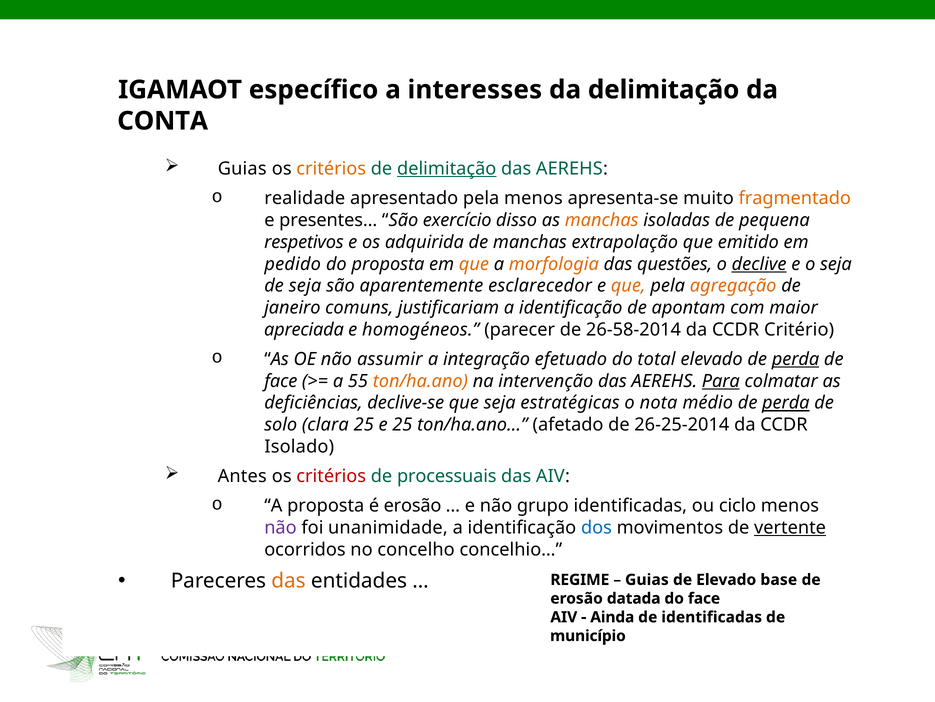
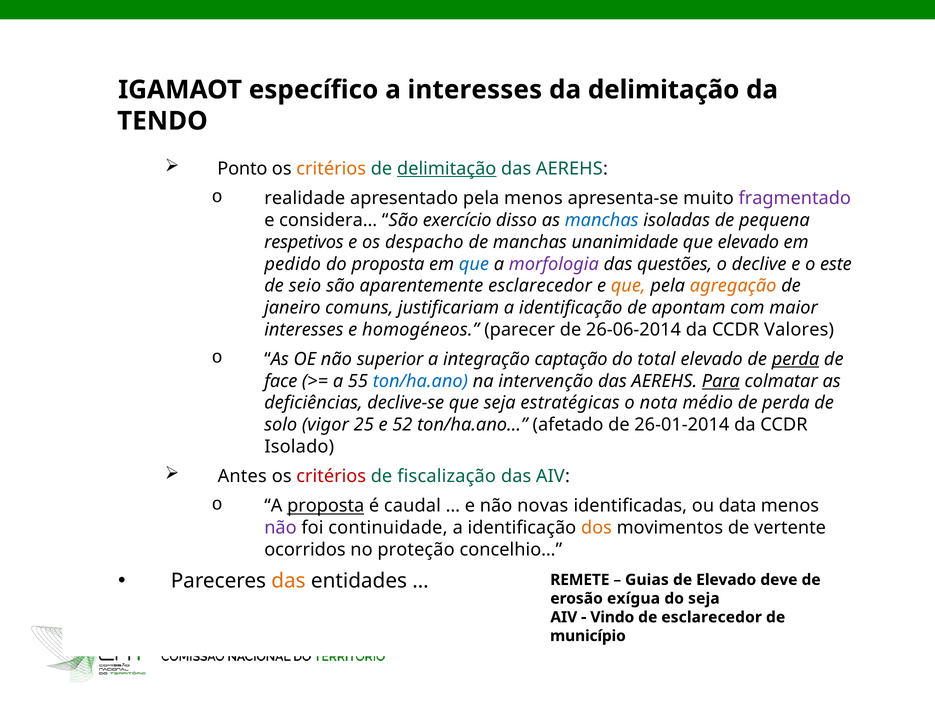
CONTA: CONTA -> TENDO (162, 121)
Guias: Guias -> Ponto (242, 169)
fragmentado colour: orange -> purple (795, 198)
presentes…: presentes… -> considera… (328, 220)
manchas colour: orange -> blue (602, 220)
adquirida: adquirida -> despacho (424, 242)
extrapolação: extrapolação -> unanimidade (625, 242)
que emitido: emitido -> elevado (748, 242)
que colour: orange -> blue (474, 264)
morfologia colour: orange -> purple (554, 264)
declive underline: present -> none (759, 264)
o seja: seja -> este (836, 264)
de seja: seja -> seio (305, 286)
apreciada: apreciada -> interesses (304, 329)
26-58-2014: 26-58-2014 -> 26-06-2014 (633, 329)
Critério: Critério -> Valores (799, 329)
assumir: assumir -> superior (390, 359)
efetuado: efetuado -> captação (571, 359)
ton/ha.ano colour: orange -> blue (420, 381)
perda underline: present -> none (786, 403)
clara: clara -> vigor (325, 424)
e 25: 25 -> 52 (402, 424)
26-25-2014: 26-25-2014 -> 26-01-2014 (682, 424)
processuais: processuais -> fiscalização (447, 476)
proposta underline: none -> present (326, 505)
é erosão: erosão -> caudal (412, 505)
grupo: grupo -> novas (543, 505)
ciclo: ciclo -> data (738, 505)
unanimidade: unanimidade -> continuidade (388, 527)
dos colour: blue -> orange (596, 527)
vertente underline: present -> none (790, 527)
concelho: concelho -> proteção (416, 549)
REGIME: REGIME -> REMETE (580, 579)
base: base -> deve (779, 579)
datada: datada -> exígua (634, 598)
do face: face -> seja (704, 598)
Ainda: Ainda -> Vindo (612, 617)
de identificadas: identificadas -> esclarecedor (712, 617)
